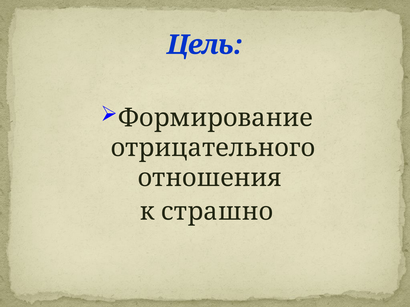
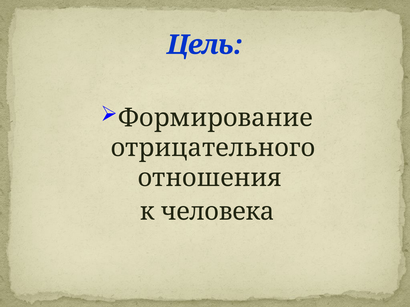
страшно: страшно -> человека (218, 212)
